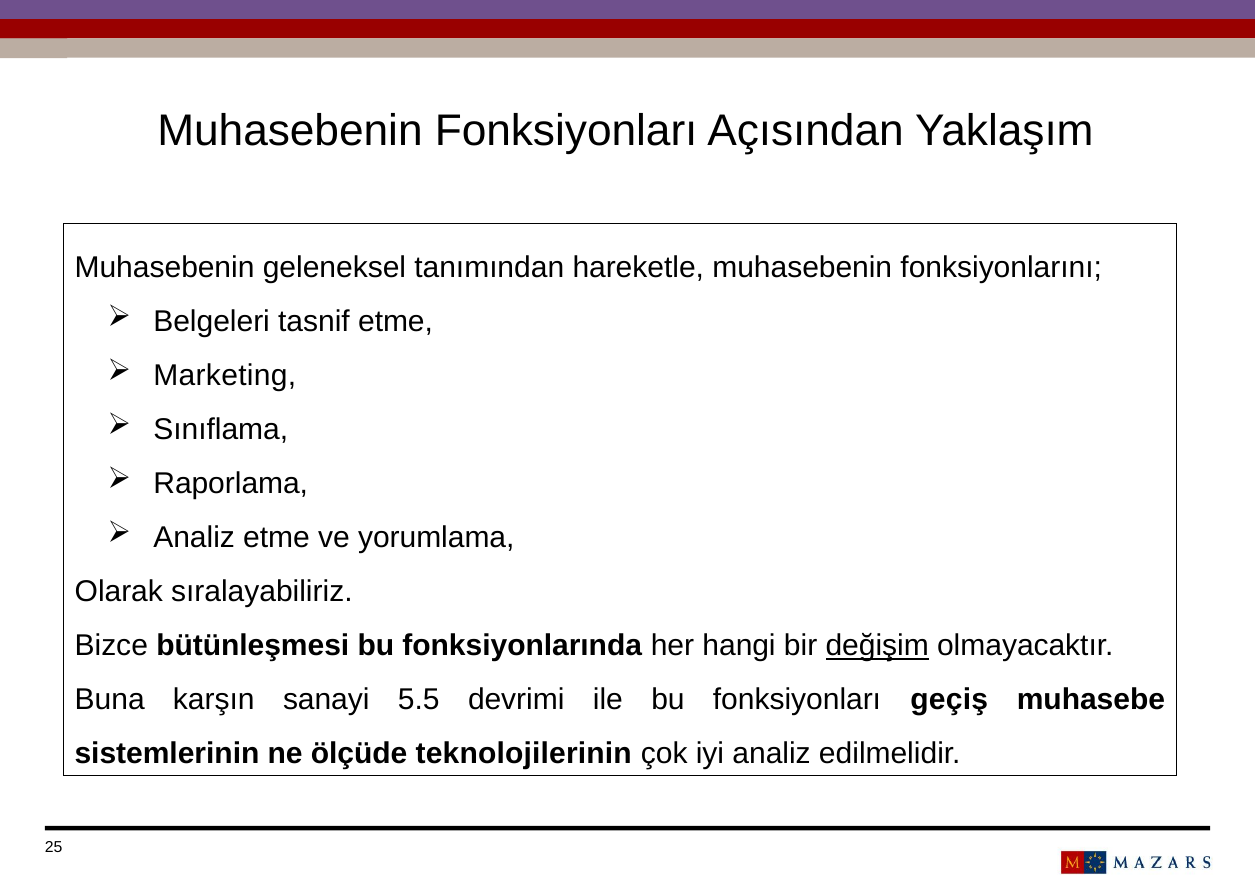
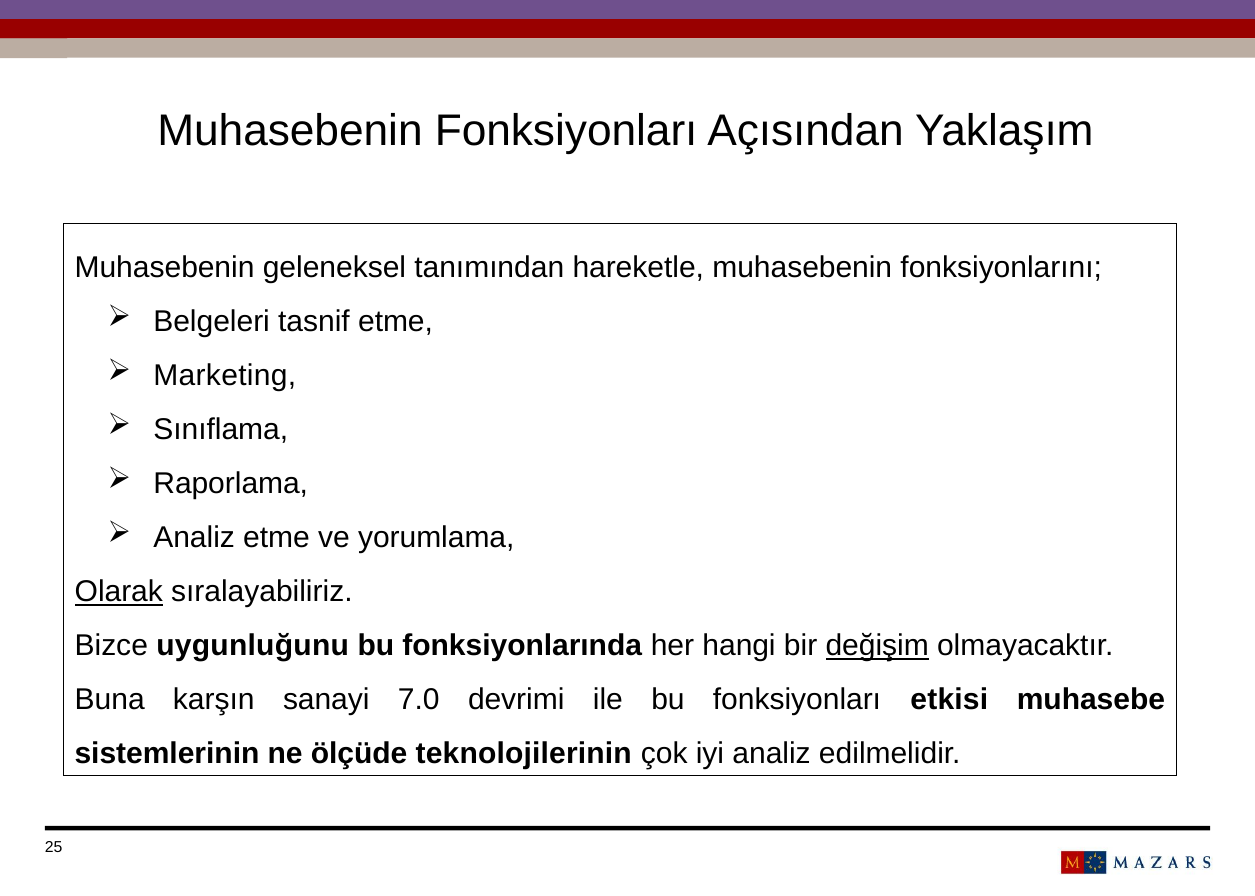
Olarak underline: none -> present (119, 592)
bütünleşmesi: bütünleşmesi -> uygunluğunu (253, 646)
5.5: 5.5 -> 7.0 (419, 700)
geçiş: geçiş -> etkisi (949, 700)
